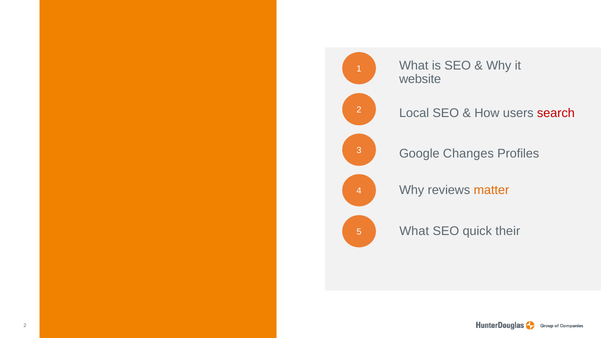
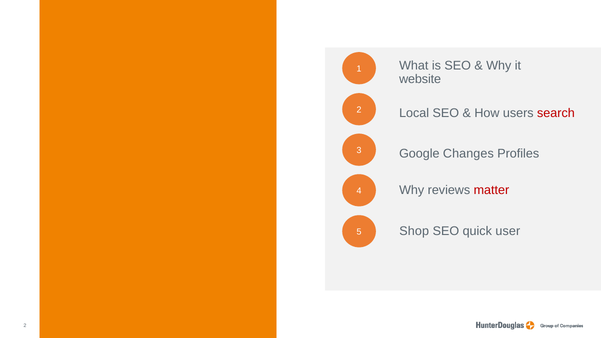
matter colour: orange -> red (491, 190)
5 What: What -> Shop (414, 231)
their: their -> user (508, 231)
